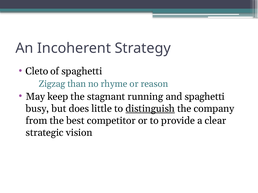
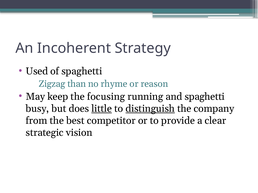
Cleto: Cleto -> Used (37, 71)
stagnant: stagnant -> focusing (106, 97)
little underline: none -> present (102, 109)
